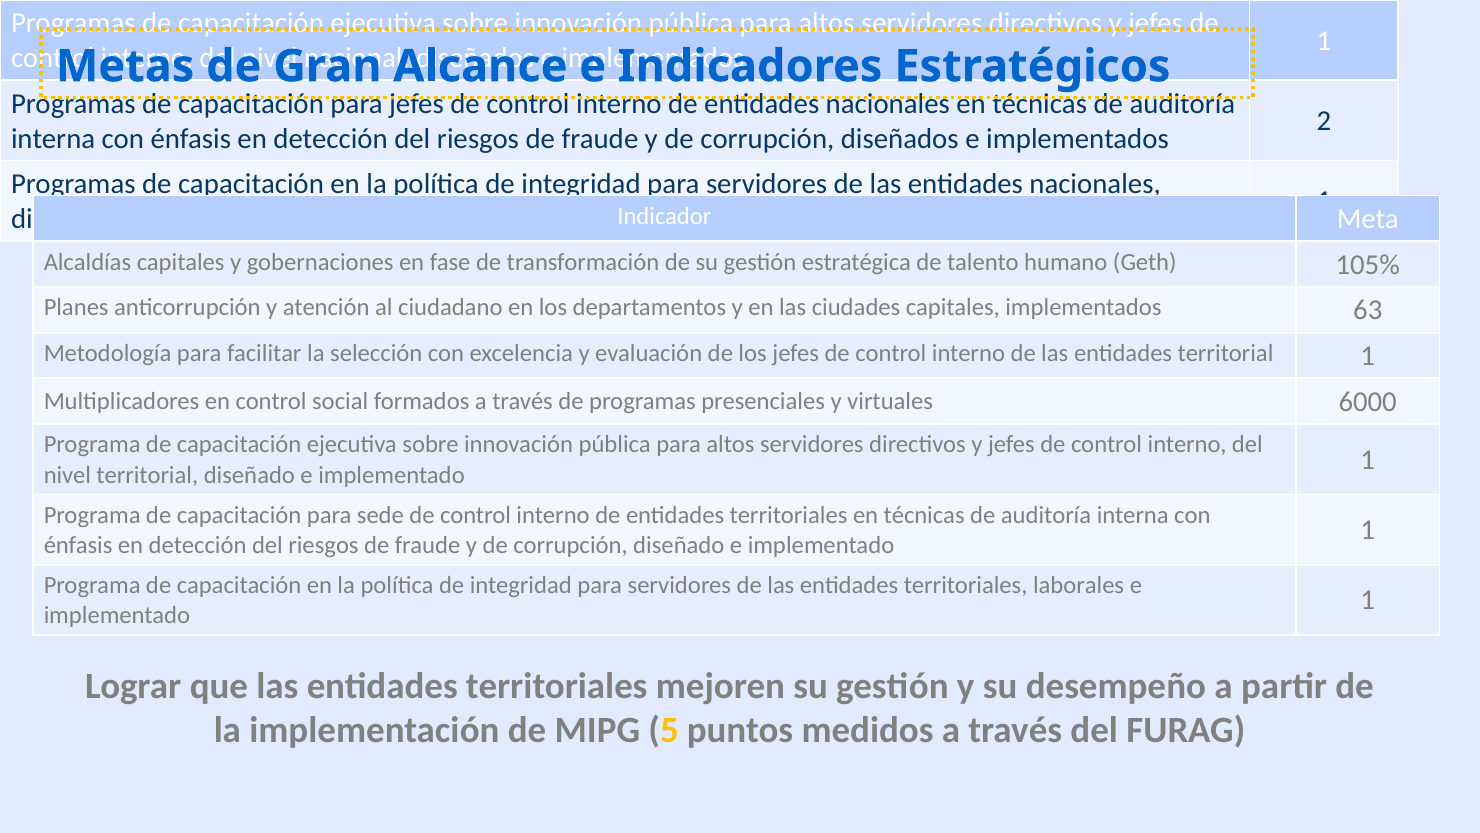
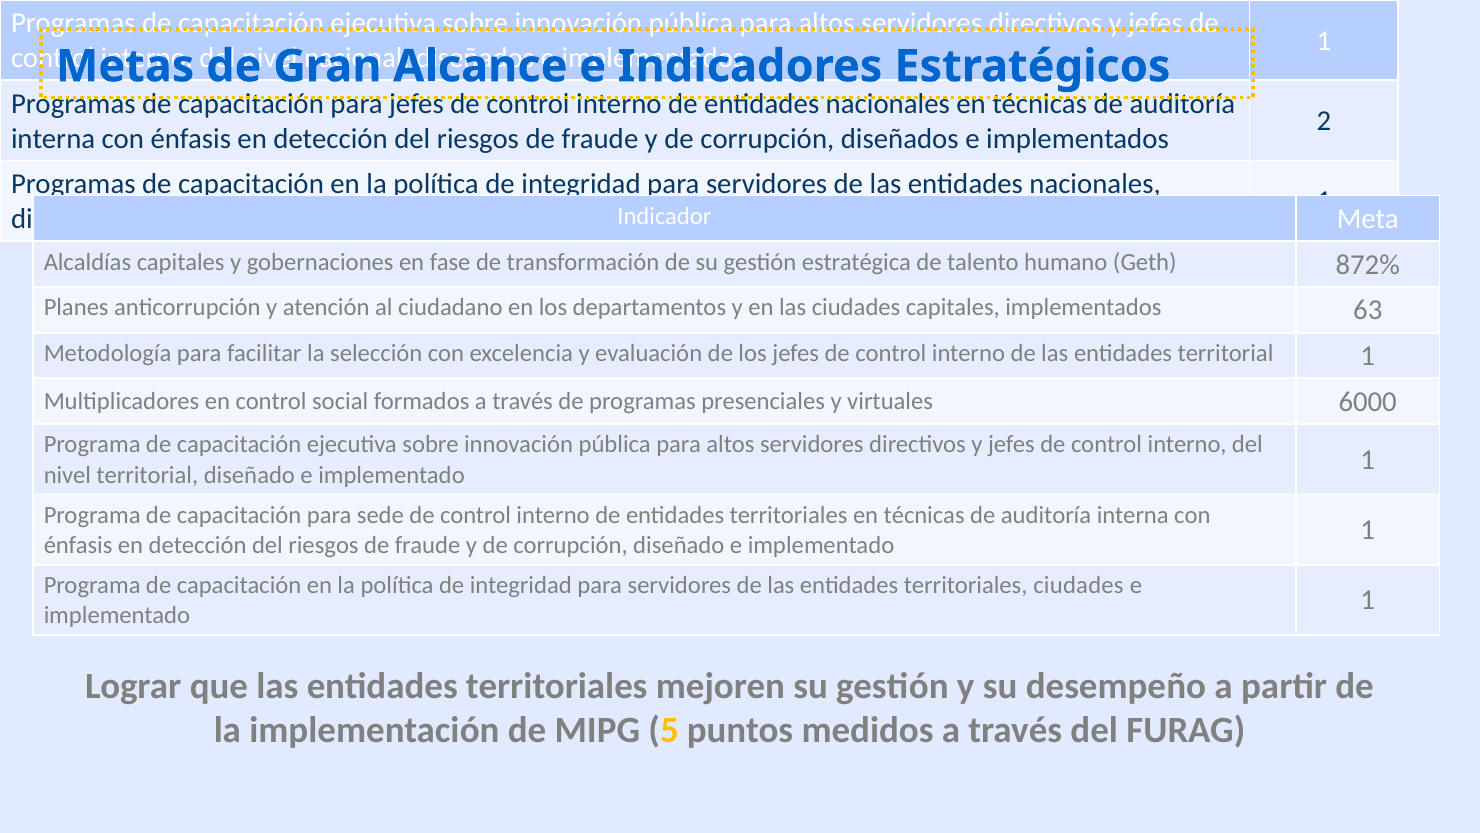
105%: 105% -> 872% (1368, 265)
territoriales laborales: laborales -> ciudades (1078, 585)
